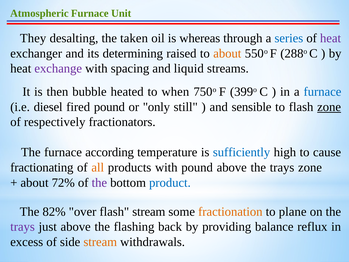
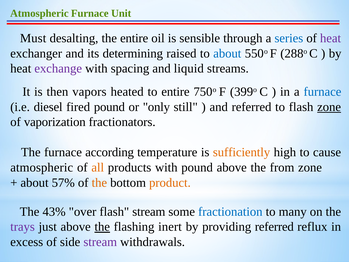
They: They -> Must (33, 38)
the taken: taken -> entire (134, 38)
whereas: whereas -> sensible (200, 38)
about colour: orange -> blue (227, 53)
bubble: bubble -> vapors (89, 92)
to when: when -> entire (175, 92)
and sensible: sensible -> referred (252, 107)
respectively: respectively -> vaporization (55, 122)
sufficiently colour: blue -> orange (242, 152)
fractionating: fractionating -> atmospheric (42, 167)
above the trays: trays -> from (282, 167)
72%: 72% -> 57% (63, 182)
the colour: purple -> orange (99, 182)
product colour: blue -> orange (170, 182)
82%: 82% -> 43% (54, 211)
fractionation colour: orange -> blue (230, 211)
plane: plane -> many (293, 211)
the underline: none -> present (102, 227)
back: back -> inert (170, 227)
providing balance: balance -> referred (274, 227)
stream colour: orange -> purple (100, 242)
